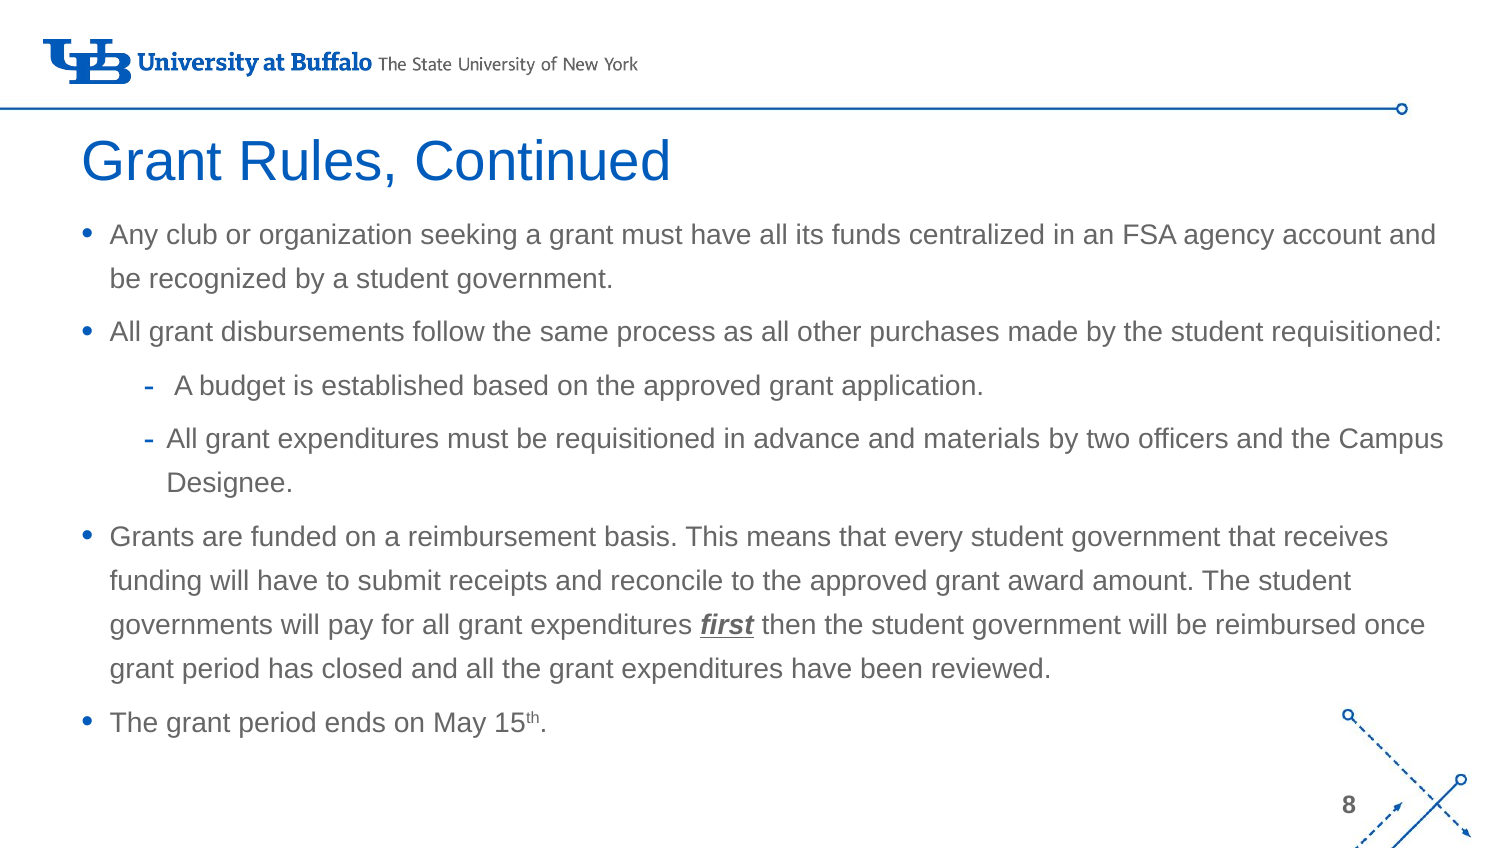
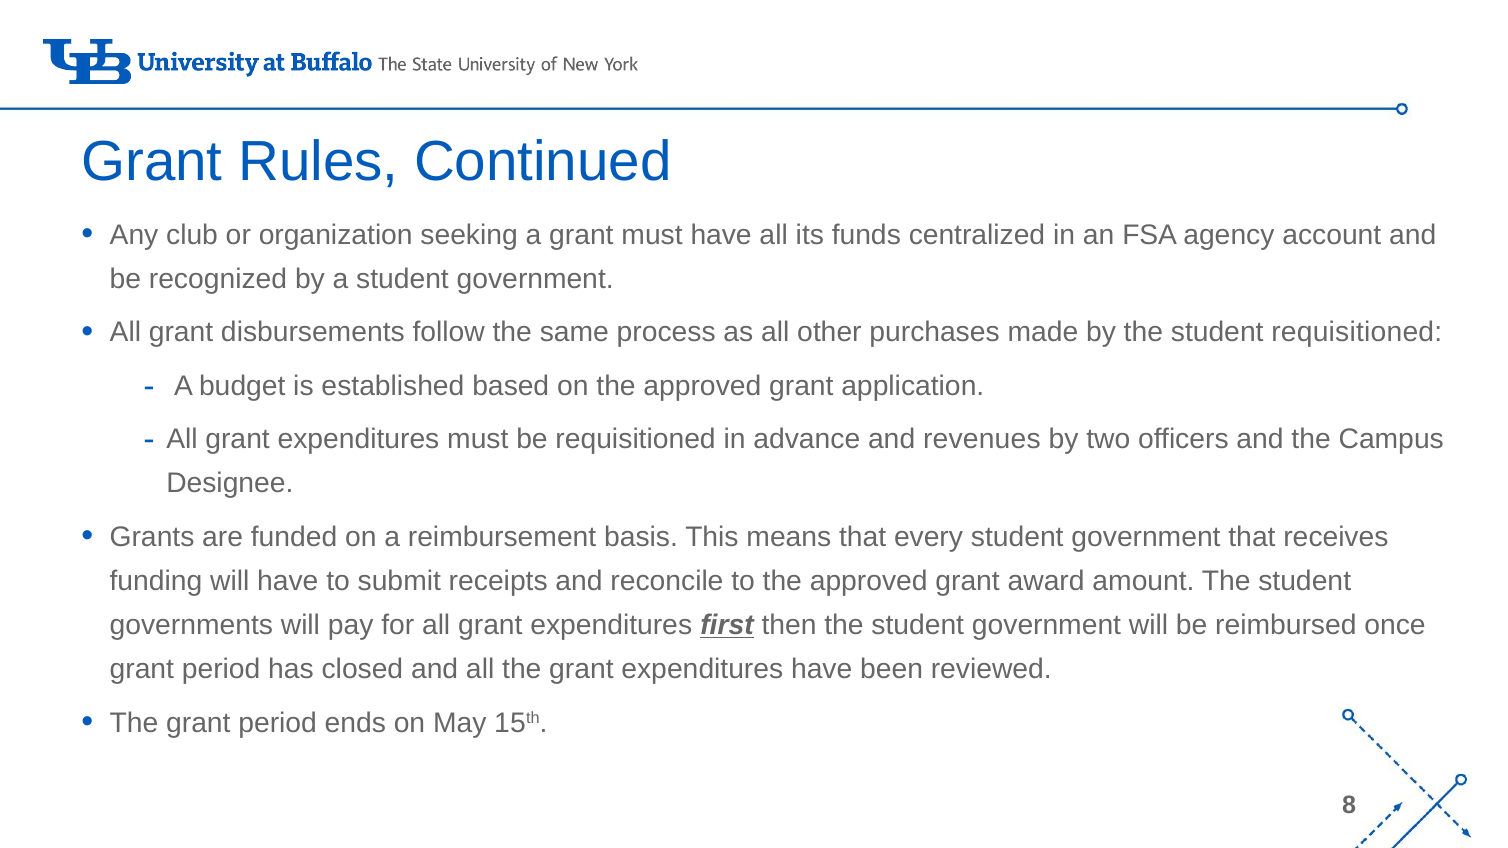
materials: materials -> revenues (982, 440)
